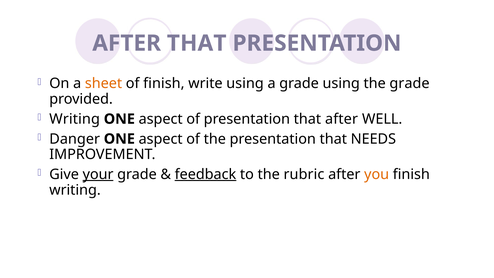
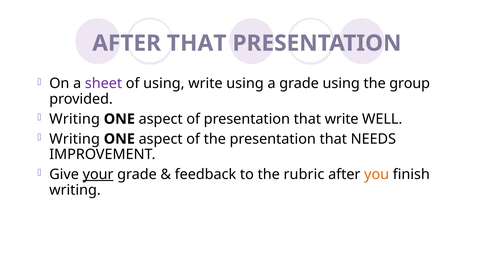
sheet colour: orange -> purple (104, 84)
of finish: finish -> using (164, 84)
the grade: grade -> group (410, 84)
that after: after -> write (342, 119)
Danger: Danger -> Writing (75, 139)
feedback underline: present -> none (205, 174)
